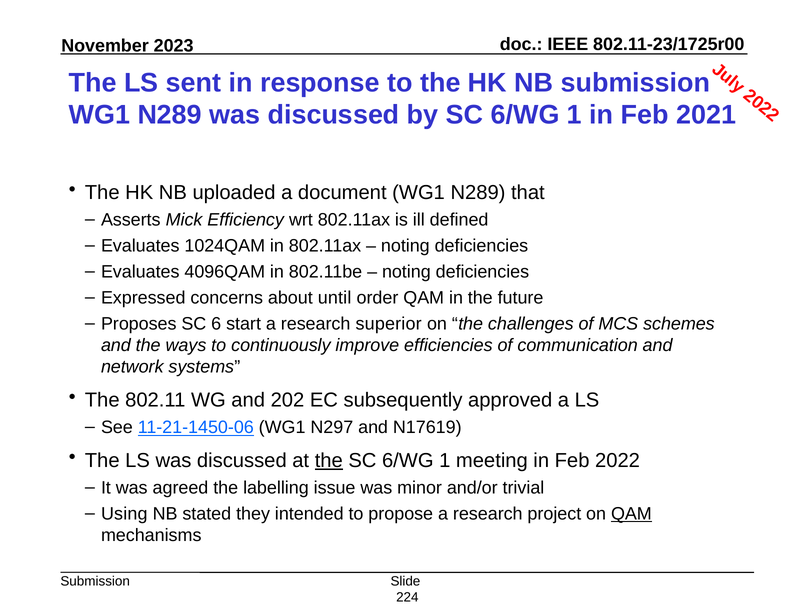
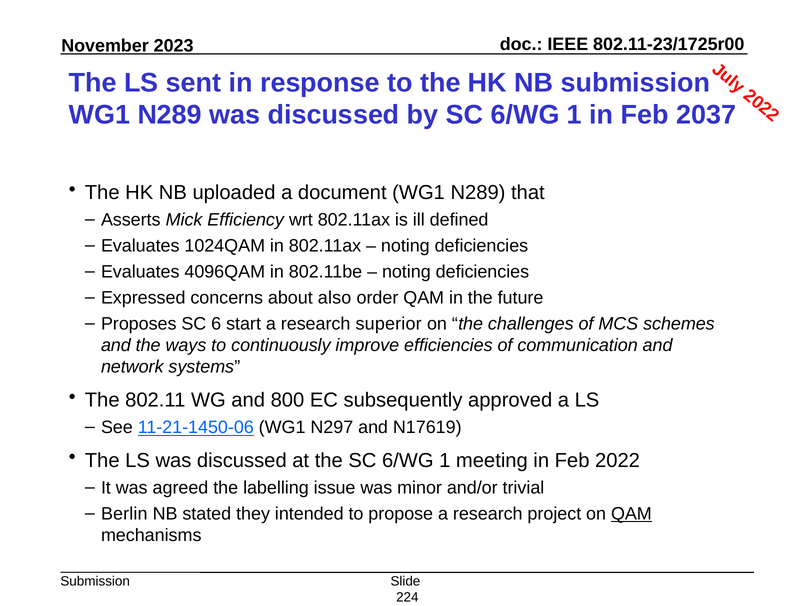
2021: 2021 -> 2037 (706, 115)
until: until -> also (335, 298)
202: 202 -> 800 (287, 400)
the underline: present -> none (329, 461)
Using: Using -> Berlin (124, 514)
